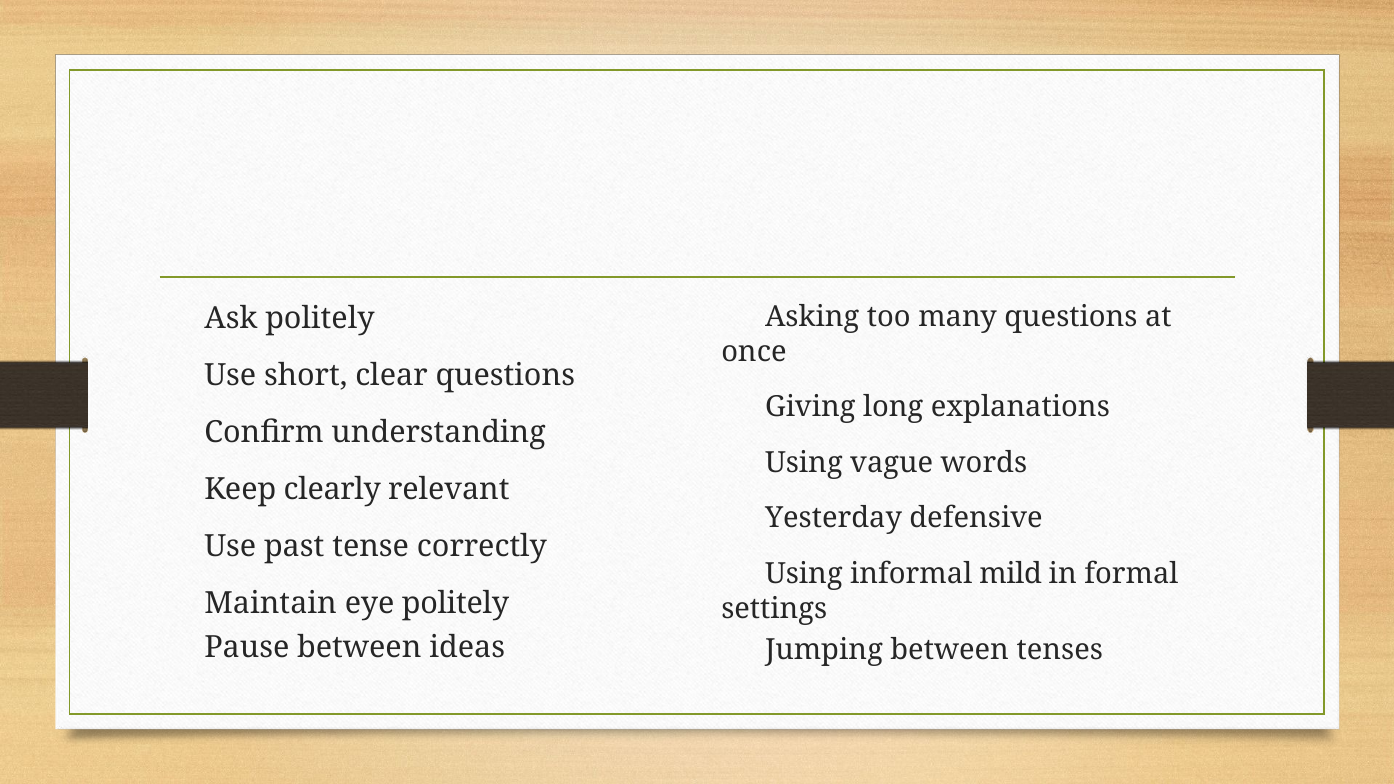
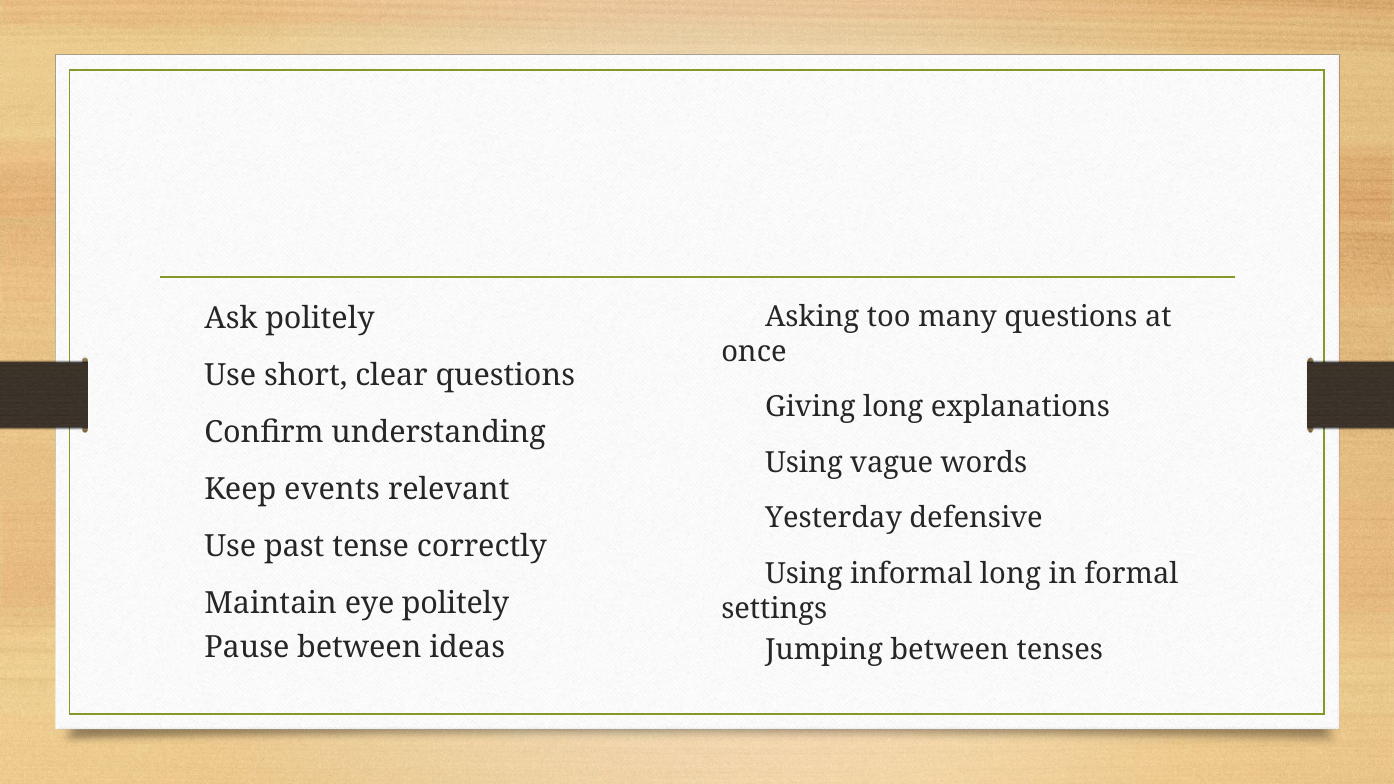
clearly: clearly -> events (332, 490)
informal mild: mild -> long (1010, 574)
